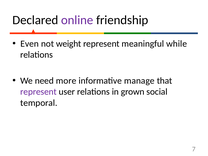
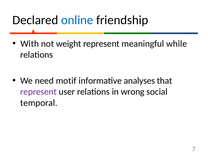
online colour: purple -> blue (77, 20)
Even: Even -> With (30, 44)
more: more -> motif (66, 81)
manage: manage -> analyses (139, 81)
grown: grown -> wrong (133, 92)
